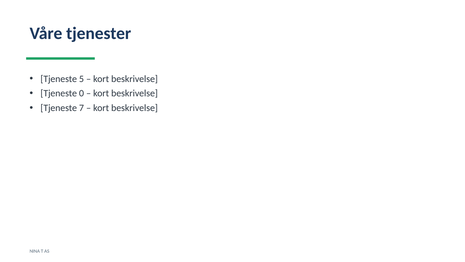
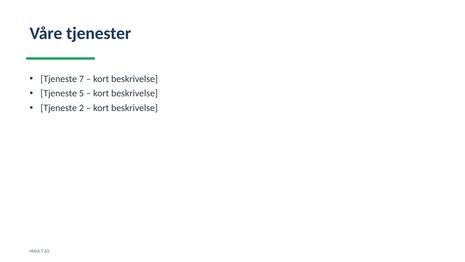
5: 5 -> 7 (82, 79)
0: 0 -> 5 (82, 93)
7: 7 -> 2 (82, 108)
